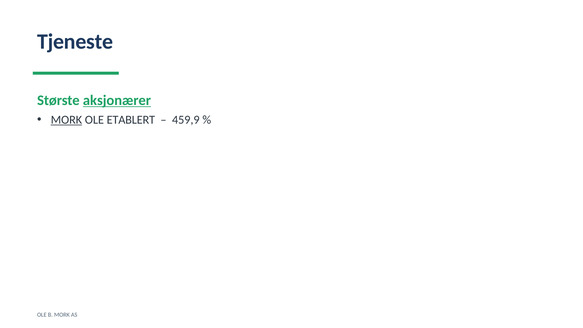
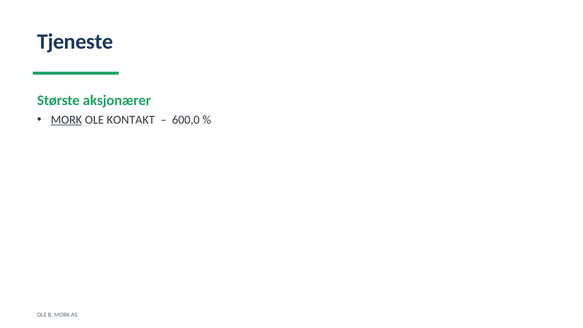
aksjonærer underline: present -> none (117, 100)
ETABLERT: ETABLERT -> KONTAKT (131, 120)
459,9: 459,9 -> 600,0 (186, 120)
